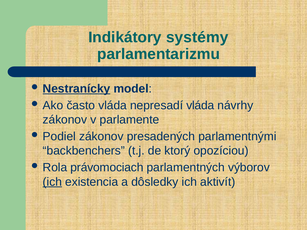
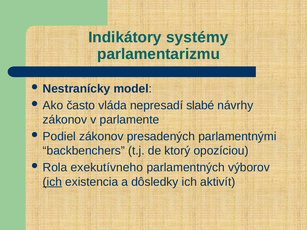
Nestranícky underline: present -> none (77, 89)
nepresadí vláda: vláda -> slabé (200, 106)
právomociach: právomociach -> exekutívneho (107, 168)
